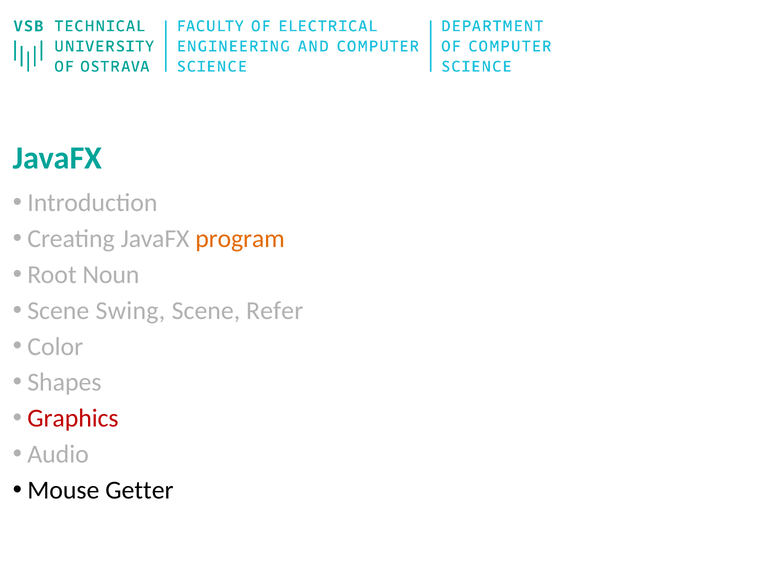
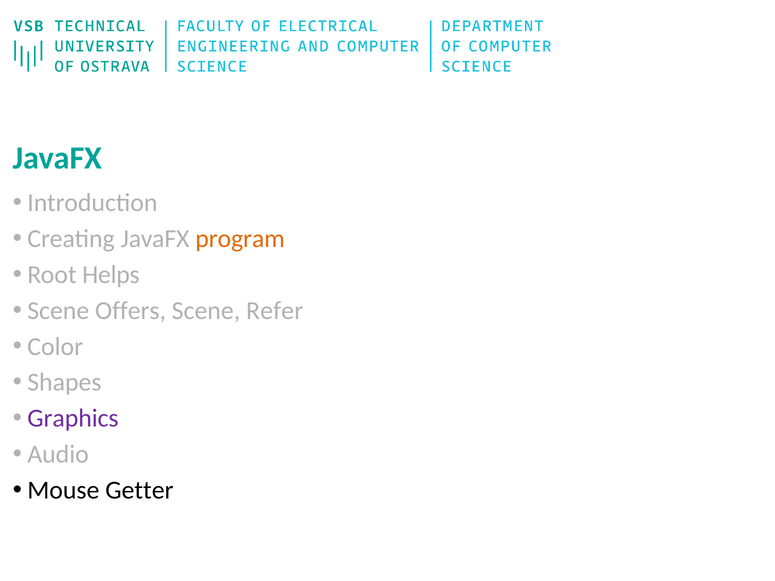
Noun: Noun -> Helps (111, 275)
Swing: Swing -> Offers (131, 311)
Graphics colour: red -> purple (73, 419)
